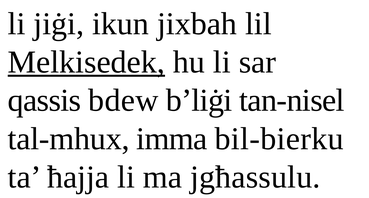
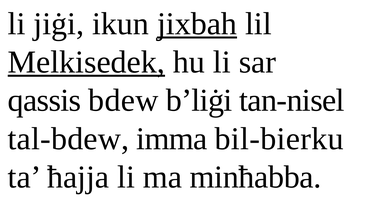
jixbah underline: none -> present (197, 24)
tal-mhux: tal-mhux -> tal-bdew (68, 139)
jgħassulu: jgħassulu -> minħabba (255, 178)
